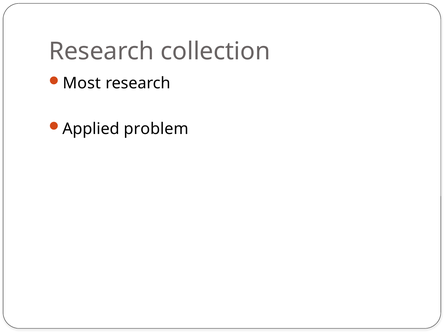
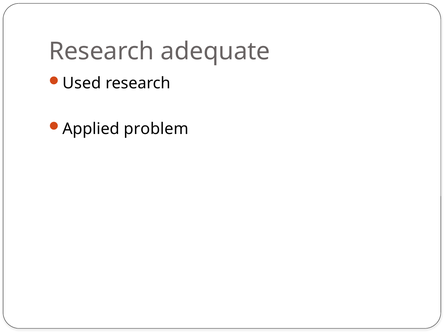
collection: collection -> adequate (215, 51)
Most: Most -> Used (82, 83)
